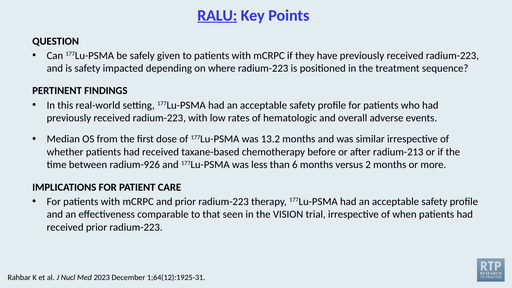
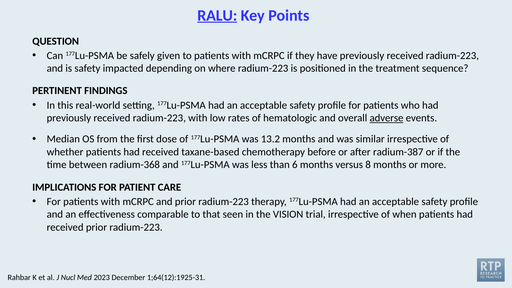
adverse underline: none -> present (387, 118)
radium-213: radium-213 -> radium-387 (398, 152)
radium-926: radium-926 -> radium-368 (135, 165)
2: 2 -> 8 (368, 165)
